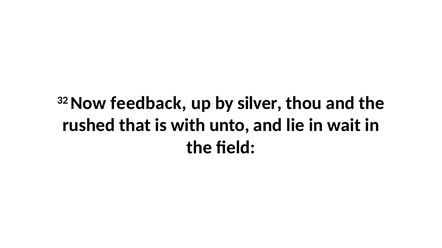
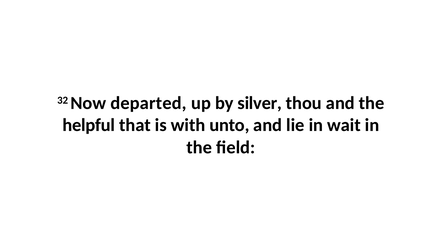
feedback: feedback -> departed (149, 103)
rushed: rushed -> helpful (89, 126)
